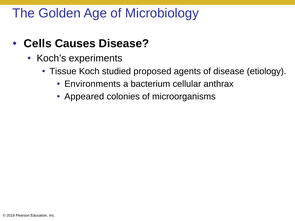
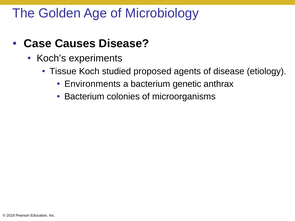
Cells: Cells -> Case (38, 44)
cellular: cellular -> genetic (187, 84)
Appeared: Appeared -> Bacterium (84, 97)
